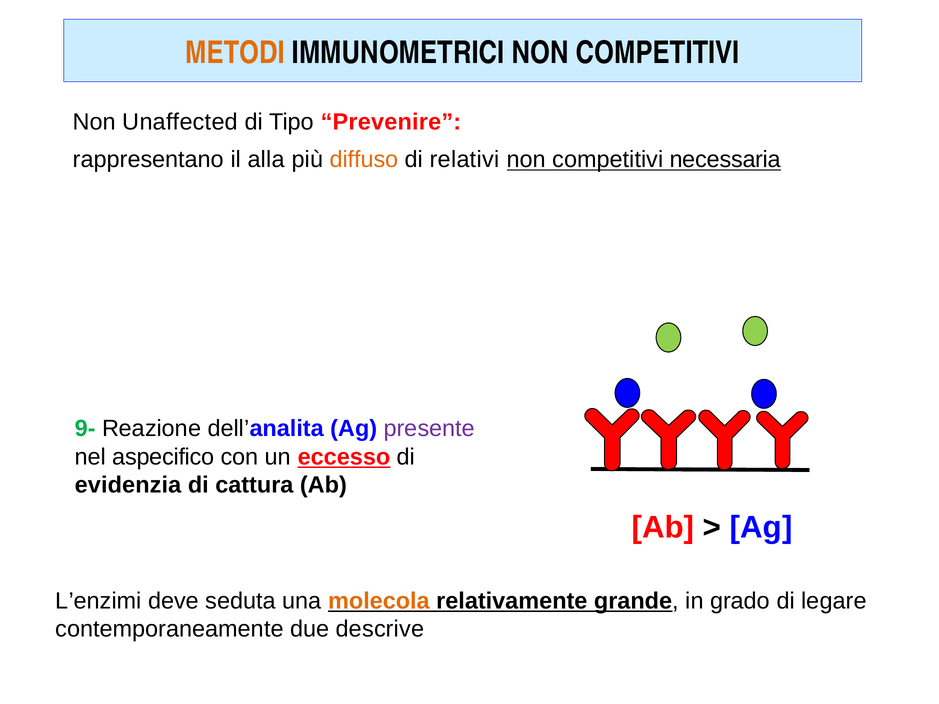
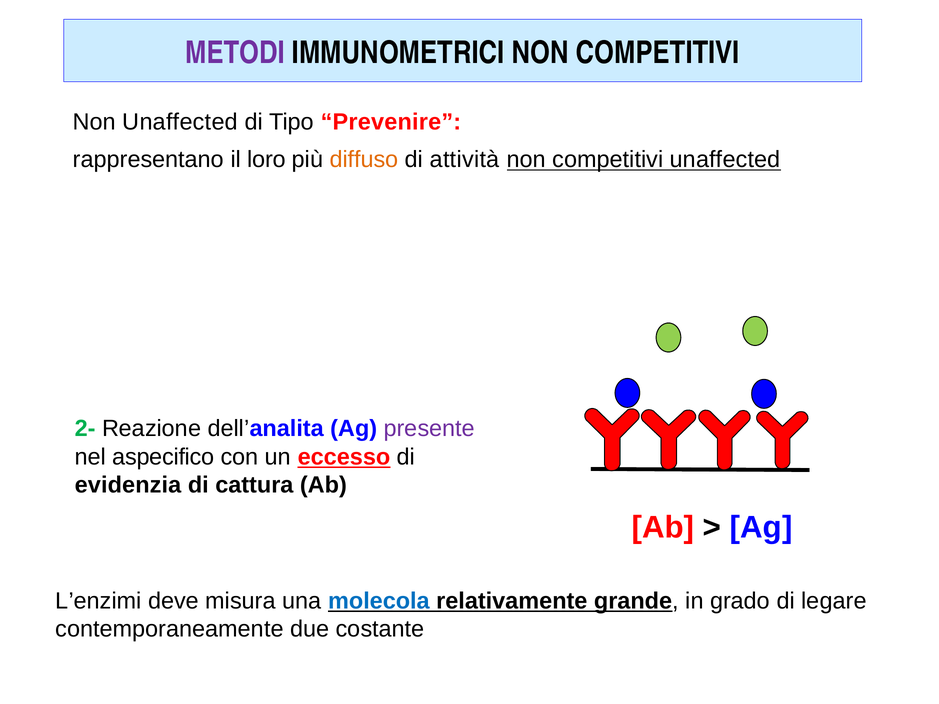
METODI colour: orange -> purple (235, 53)
alla: alla -> loro (267, 160)
relativi: relativi -> attività (465, 160)
competitivi necessaria: necessaria -> unaffected (725, 160)
9-: 9- -> 2- (85, 429)
seduta: seduta -> misura (241, 601)
molecola colour: orange -> blue (379, 601)
descrive: descrive -> costante (380, 629)
